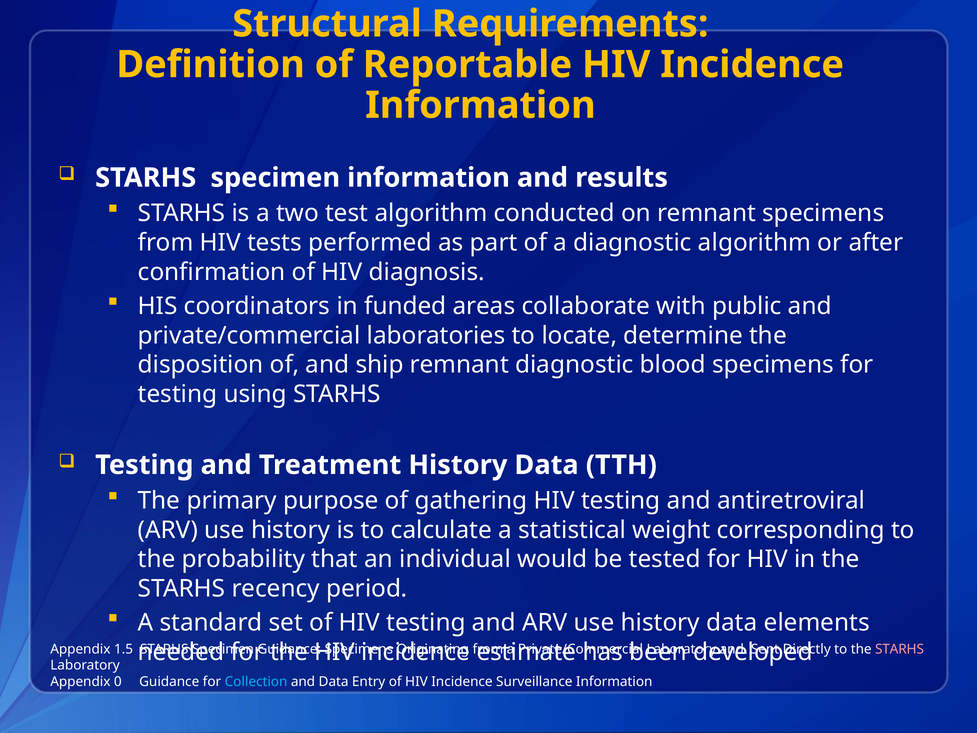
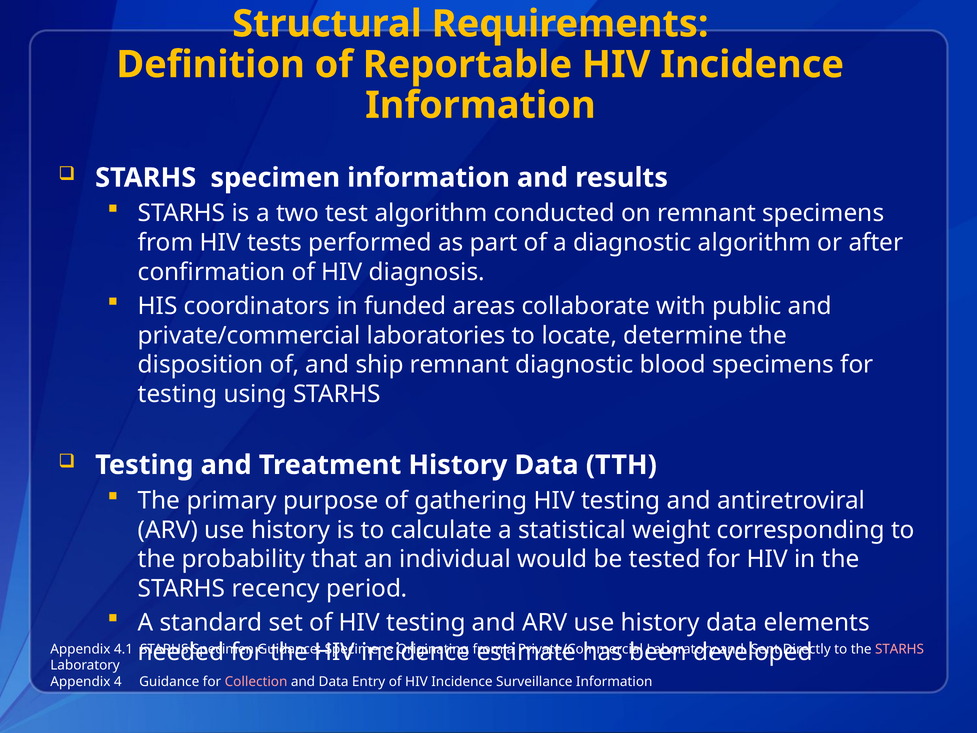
1.5: 1.5 -> 4.1 (124, 649)
0: 0 -> 4 (118, 682)
Collection colour: light blue -> pink (256, 682)
